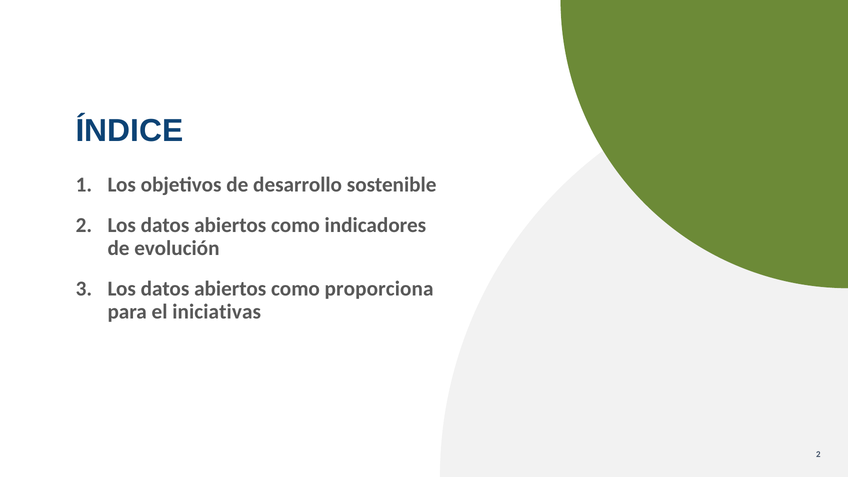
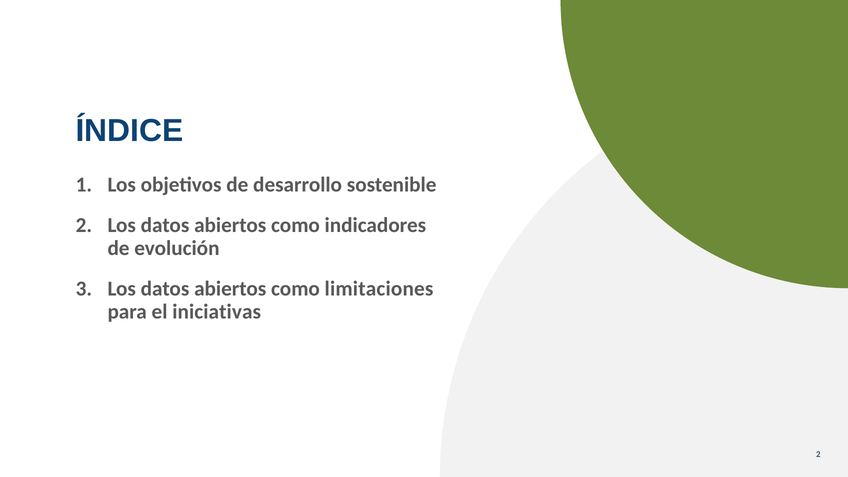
proporciona: proporciona -> limitaciones (379, 289)
